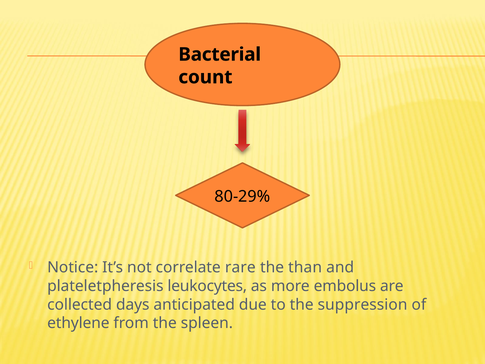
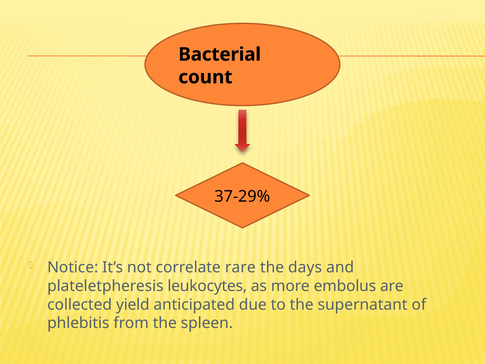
80-29%: 80-29% -> 37-29% (242, 196)
than: than -> days (305, 267)
days: days -> yield (133, 304)
suppression: suppression -> supernatant (363, 304)
ethylene: ethylene -> phlebitis (78, 323)
